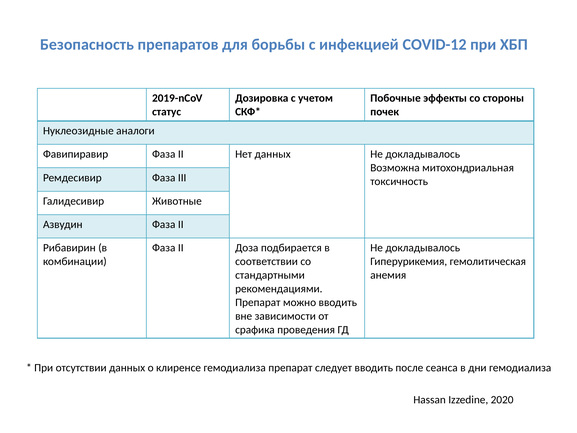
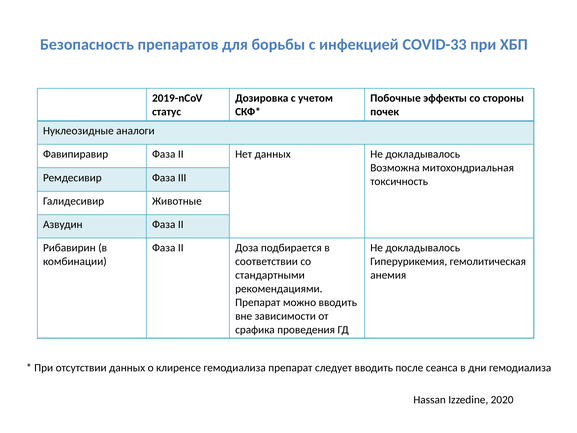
COVID-12: COVID-12 -> COVID-33 (435, 45)
